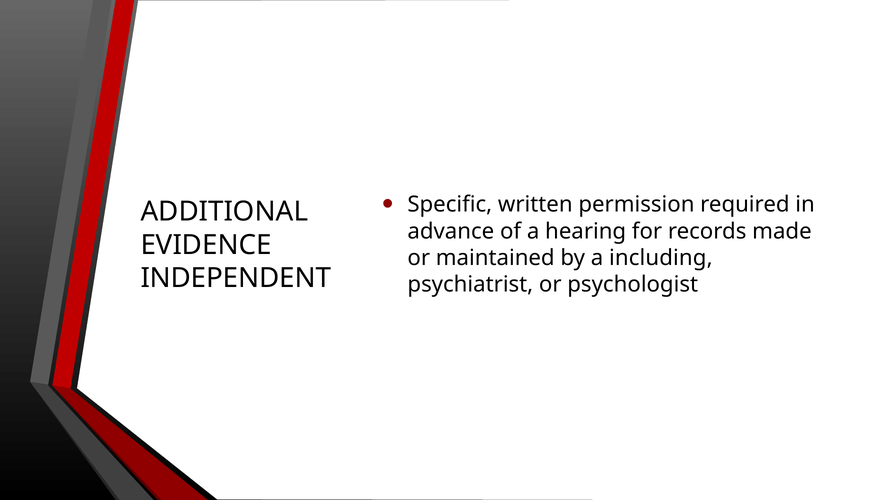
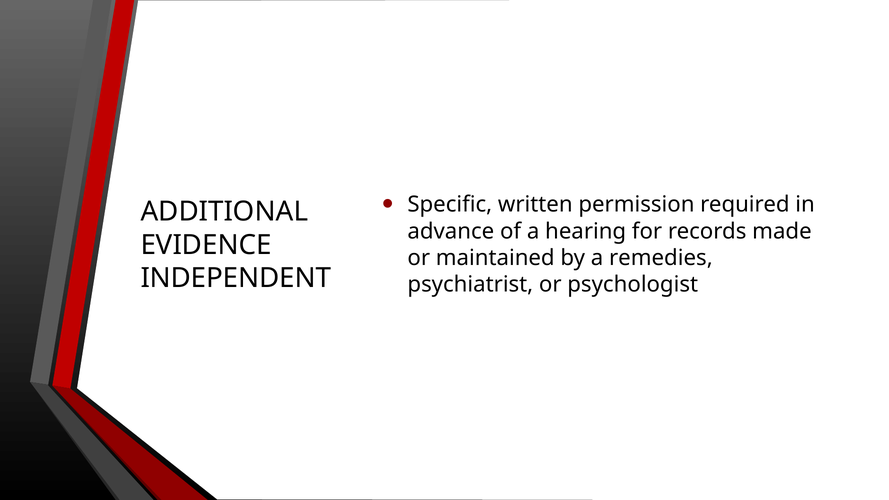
including: including -> remedies (661, 258)
